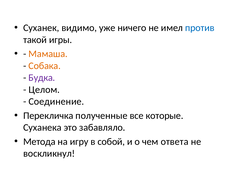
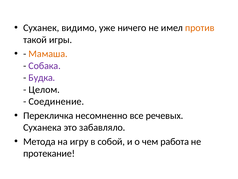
против colour: blue -> orange (200, 28)
Собака colour: orange -> purple (45, 66)
полученные: полученные -> несомненно (101, 115)
которые: которые -> речевых (165, 115)
ответа: ответа -> работа (175, 141)
воскликнул: воскликнул -> протекание (49, 153)
